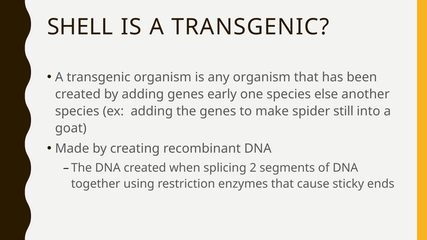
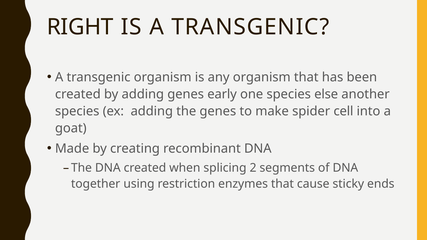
SHELL: SHELL -> RIGHT (80, 27)
still: still -> cell (343, 111)
